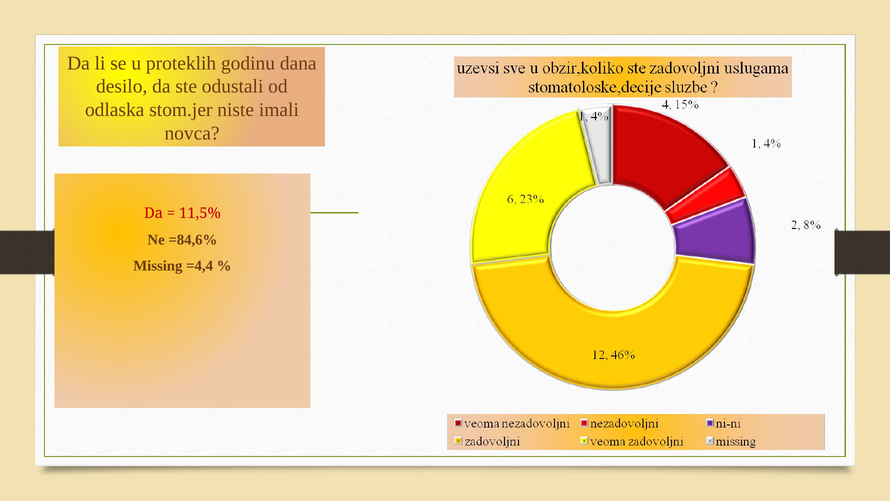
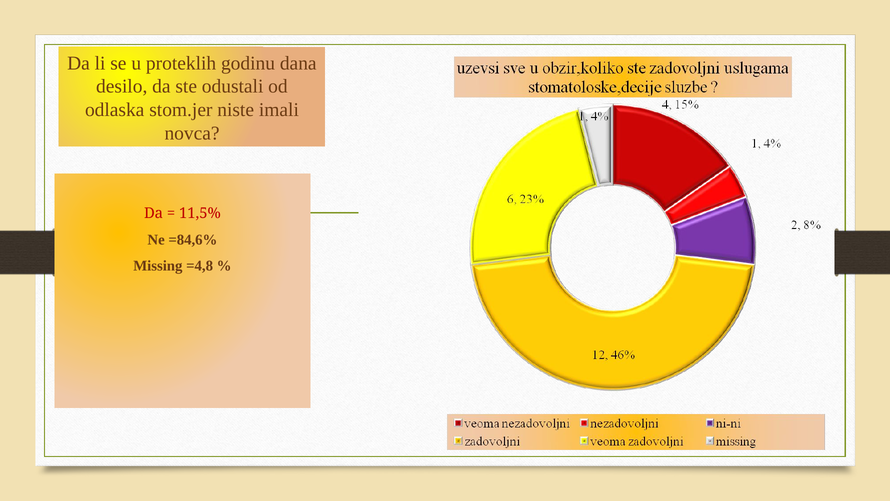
=4,4: =4,4 -> =4,8 (200, 266)
